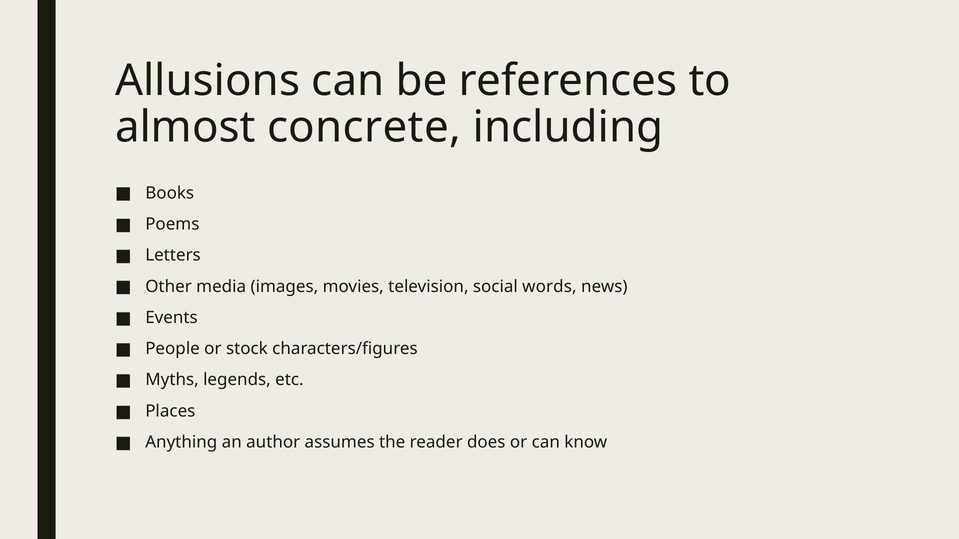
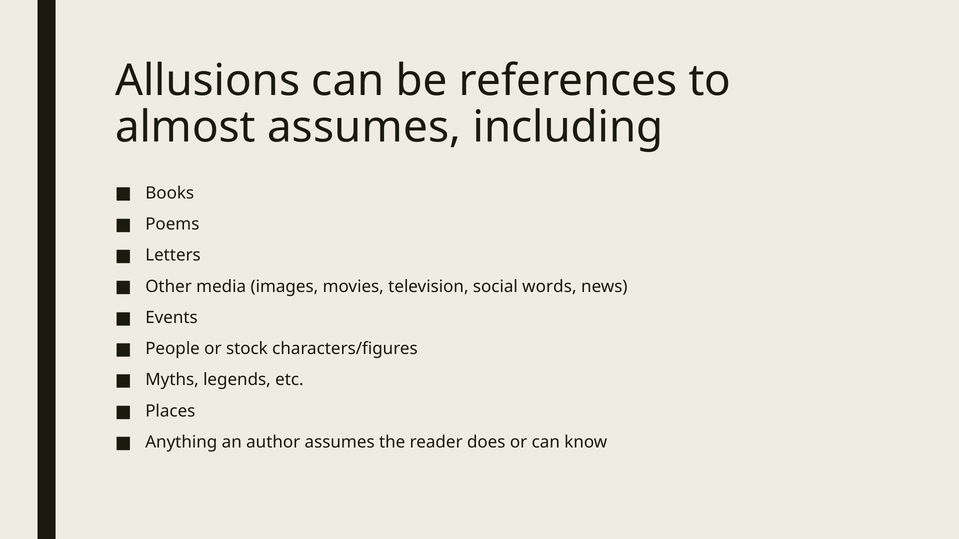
almost concrete: concrete -> assumes (364, 128)
